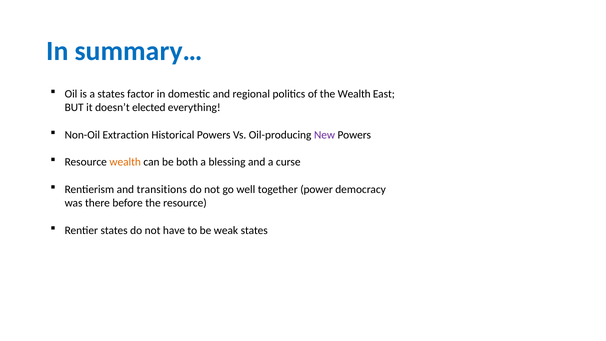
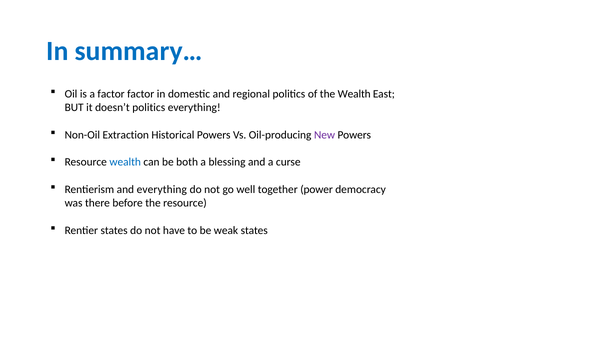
a states: states -> factor (111, 94)
doesn’t elected: elected -> politics (149, 107)
wealth colour: orange -> blue (125, 162)
and transitions: transitions -> everything (162, 189)
